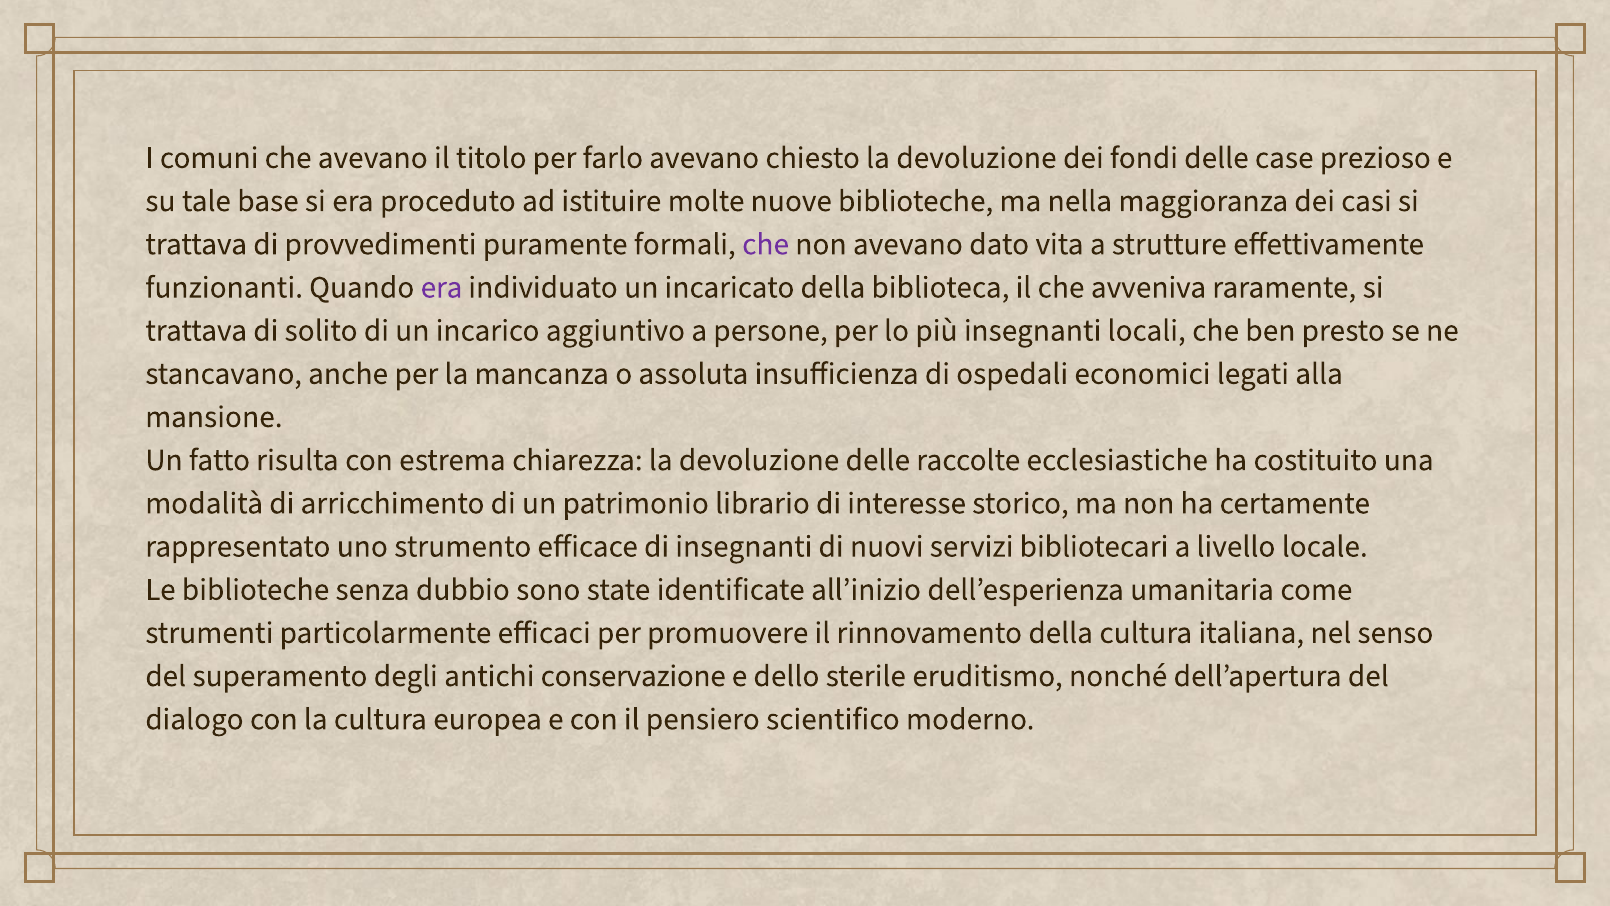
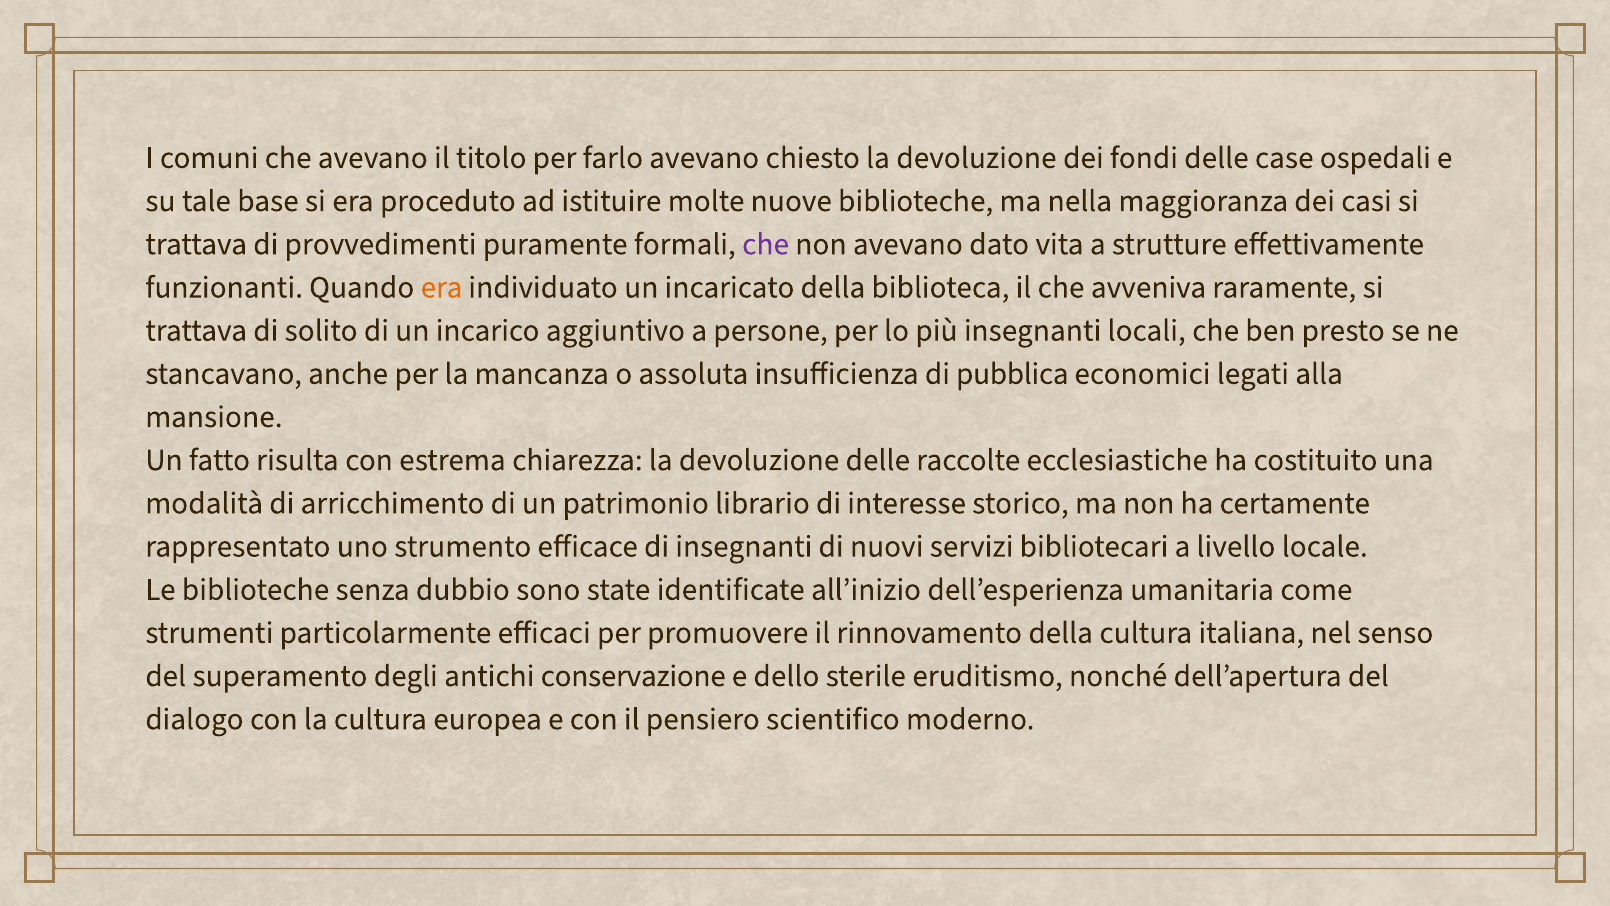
prezioso: prezioso -> ospedali (1375, 158)
era colour: purple -> orange (442, 287)
ospedali: ospedali -> pubblica (1012, 373)
